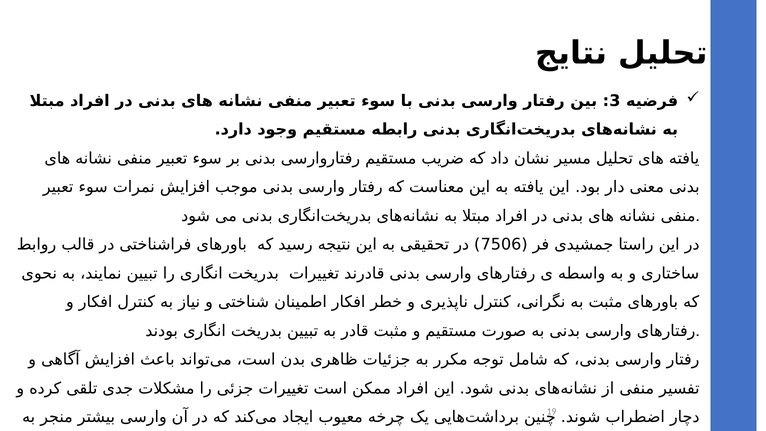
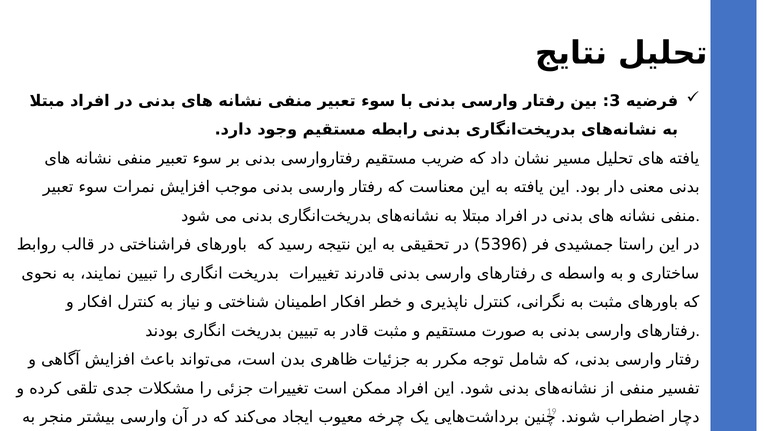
7506: 7506 -> 5396 (501, 245)
